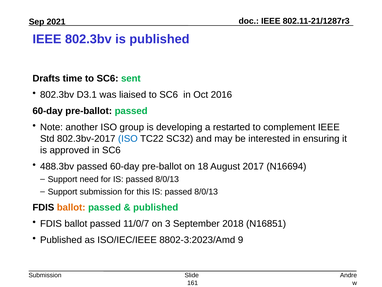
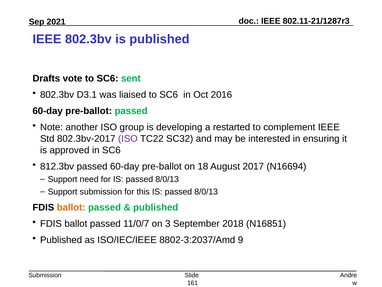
time: time -> vote (73, 78)
ISO colour: blue -> purple (128, 139)
488.3bv: 488.3bv -> 812.3bv (57, 166)
8802-3:2023/Amd: 8802-3:2023/Amd -> 8802-3:2037/Amd (197, 240)
